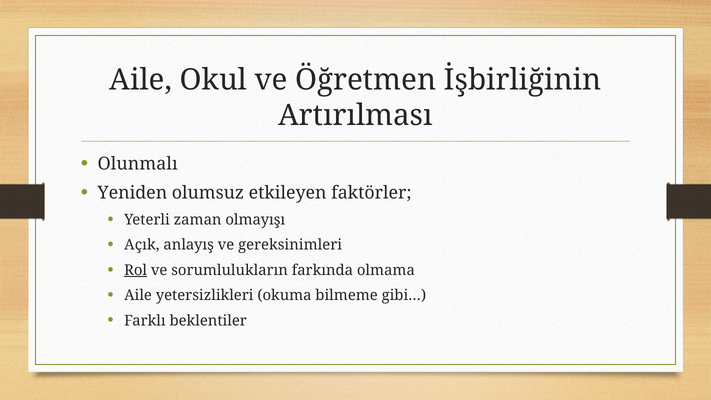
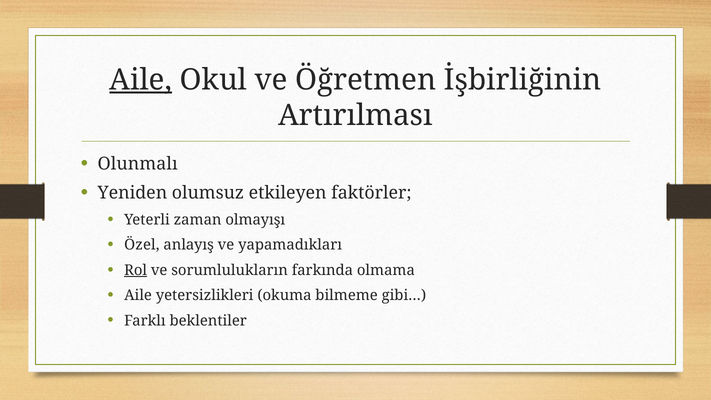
Aile underline: none -> present (141, 80)
Açık: Açık -> Özel (142, 245)
gereksinimleri: gereksinimleri -> yapamadıkları (290, 245)
